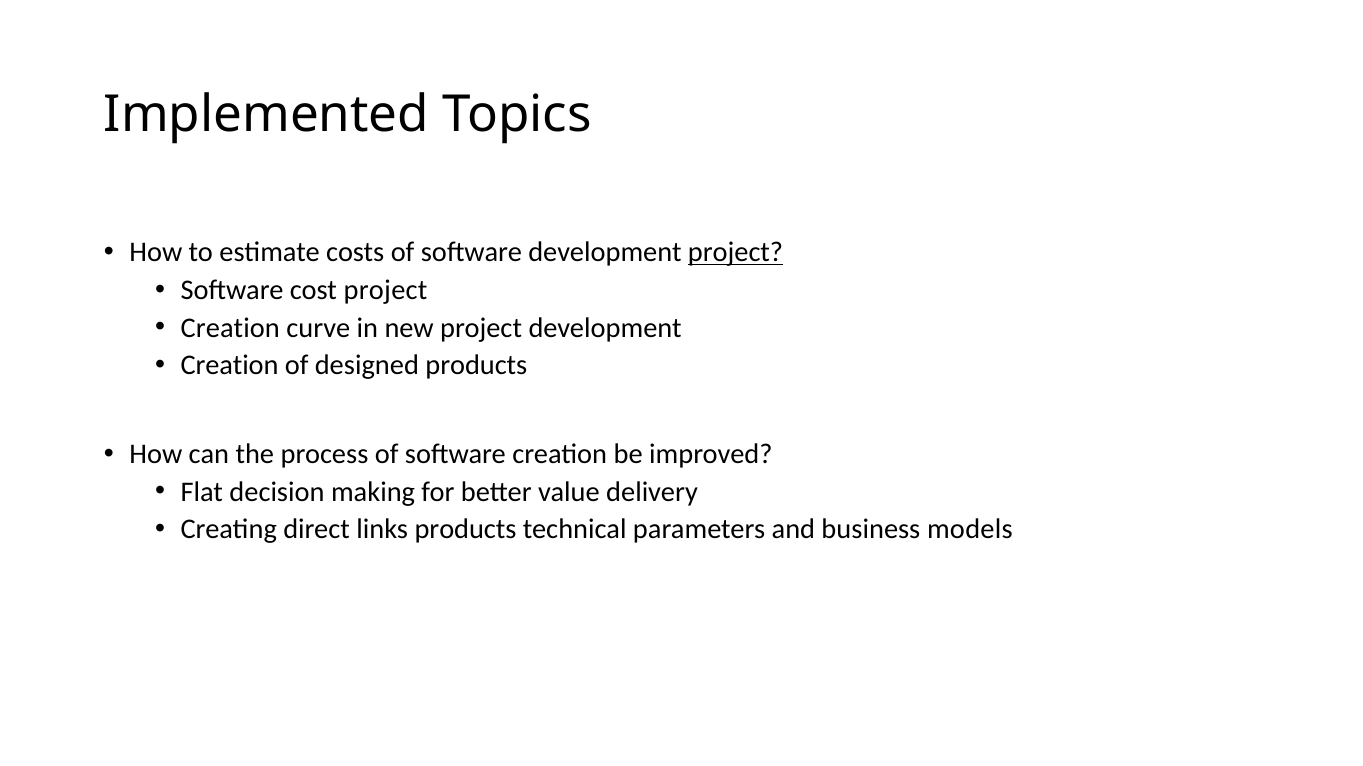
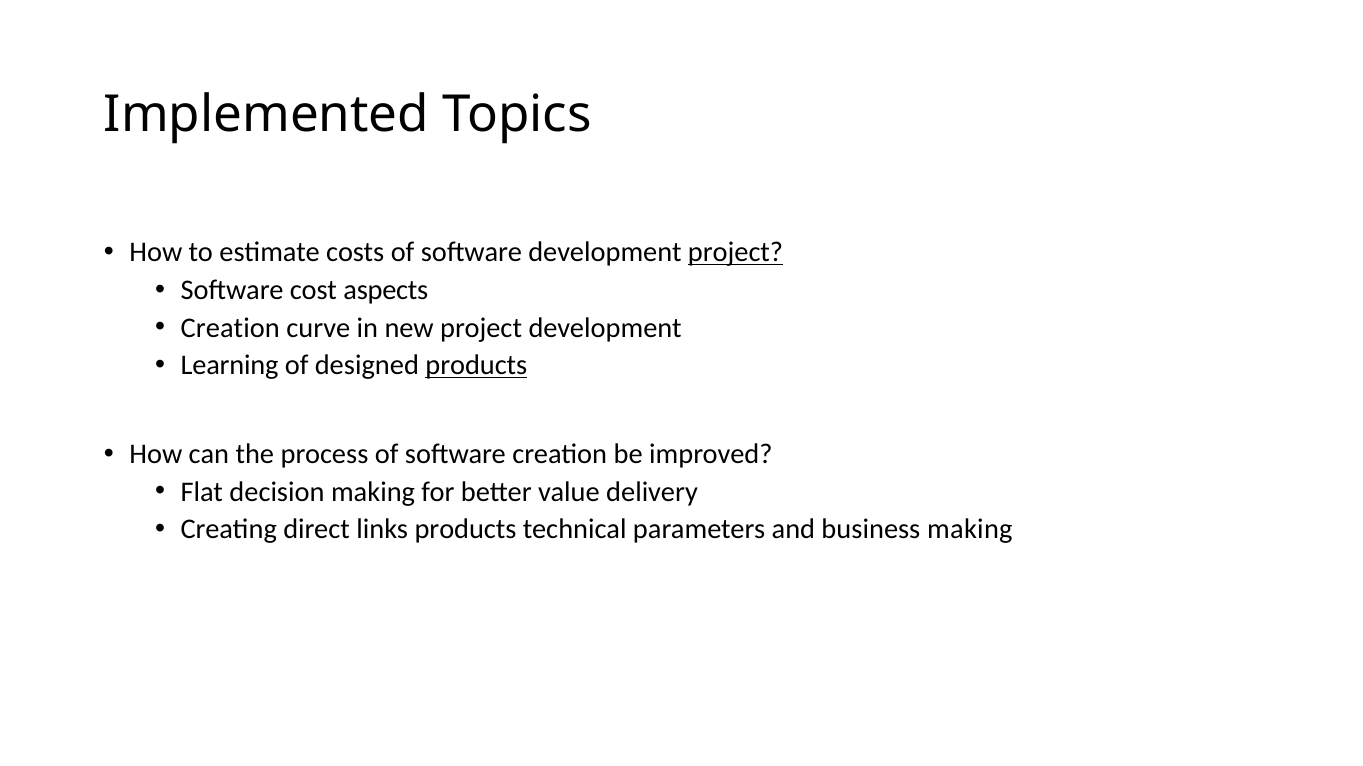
cost project: project -> aspects (386, 290)
Creation: Creation -> Learning (230, 366)
products underline: none -> present (476, 366)
business models: models -> making (970, 530)
